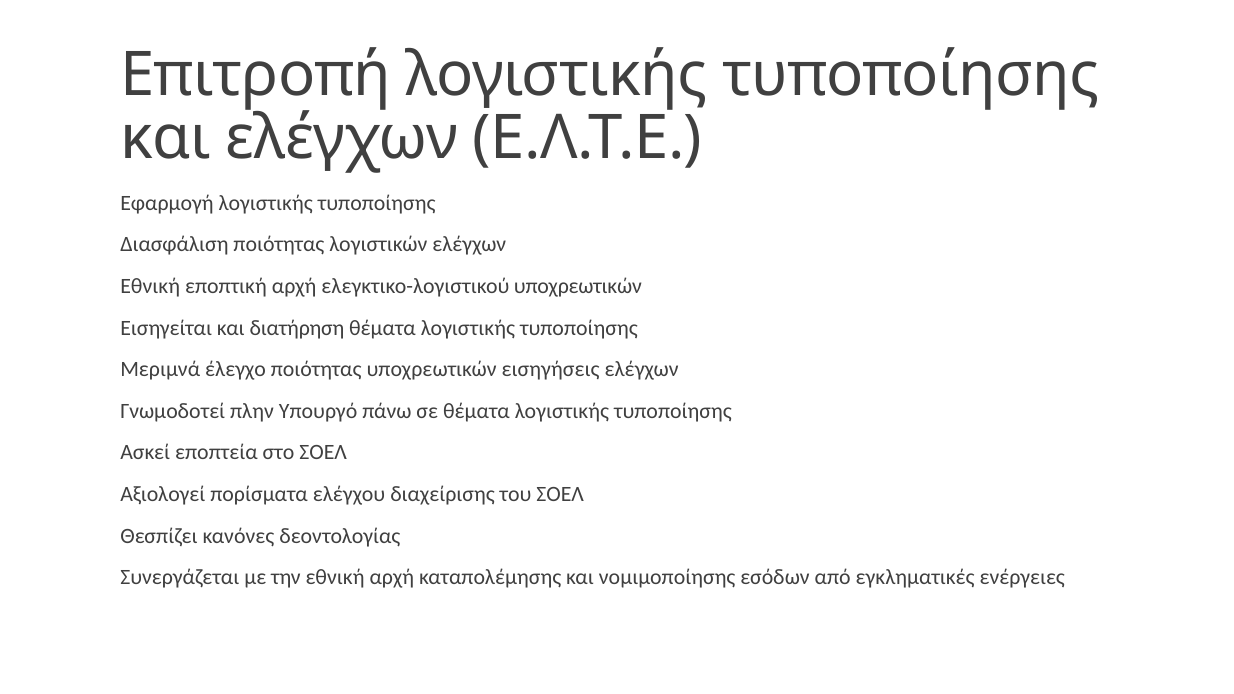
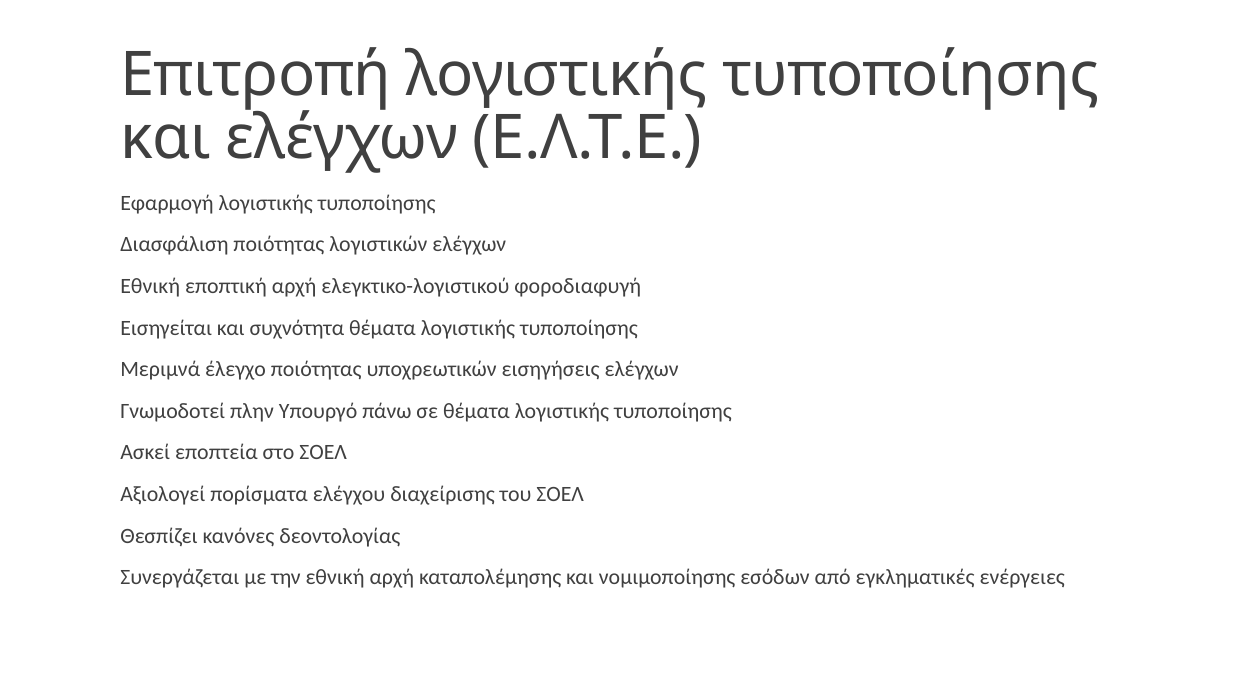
ελεγκτικο-λογιστικού υποχρεωτικών: υποχρεωτικών -> φοροδιαφυγή (578, 286)
διατήρηση: διατήρηση -> συχνότητα (297, 328)
